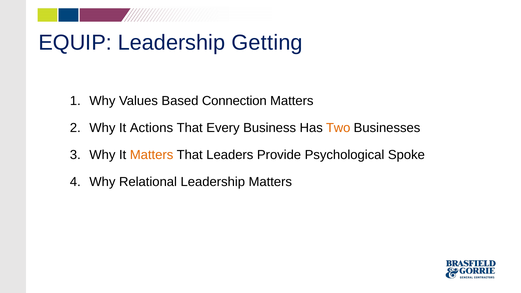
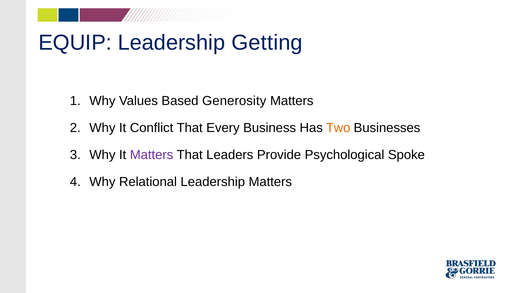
Connection: Connection -> Generosity (234, 101)
Actions: Actions -> Conflict (152, 128)
Matters colour: orange -> purple (152, 155)
